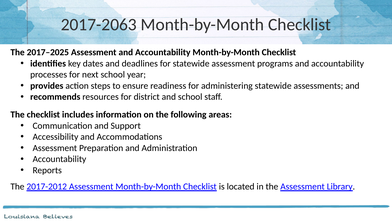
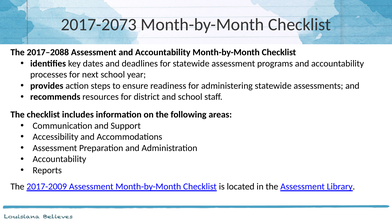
2017-2063: 2017-2063 -> 2017-2073 (99, 24)
2017–2025: 2017–2025 -> 2017–2088 (48, 52)
2017-2012: 2017-2012 -> 2017-2009 (47, 186)
